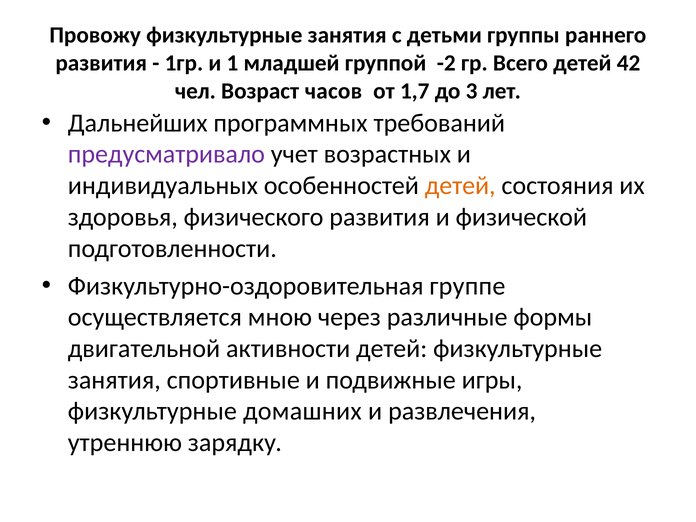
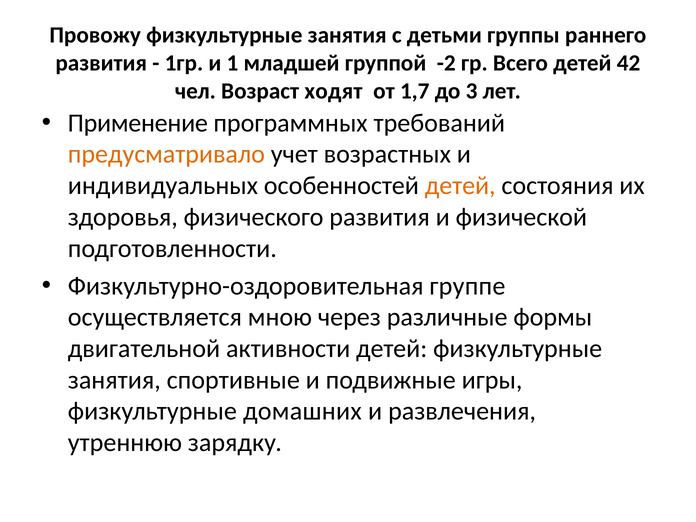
часов: часов -> ходят (333, 91)
Дальнейших: Дальнейших -> Применение (138, 123)
предусматривало colour: purple -> orange (166, 154)
